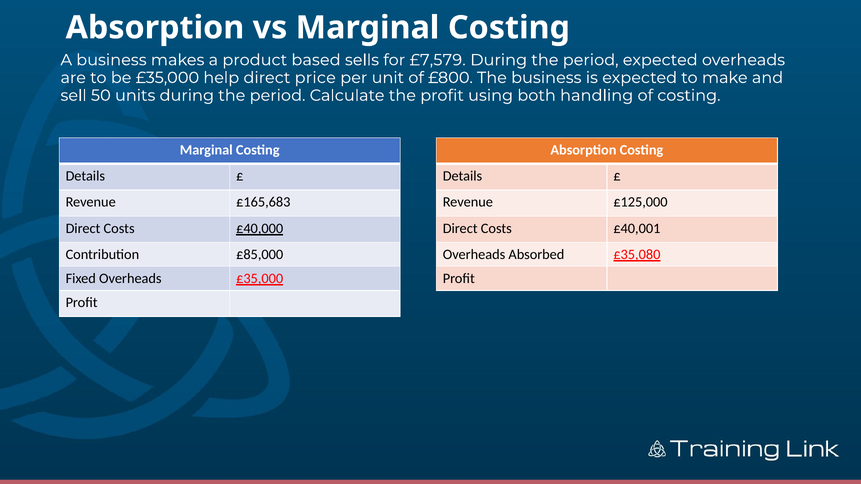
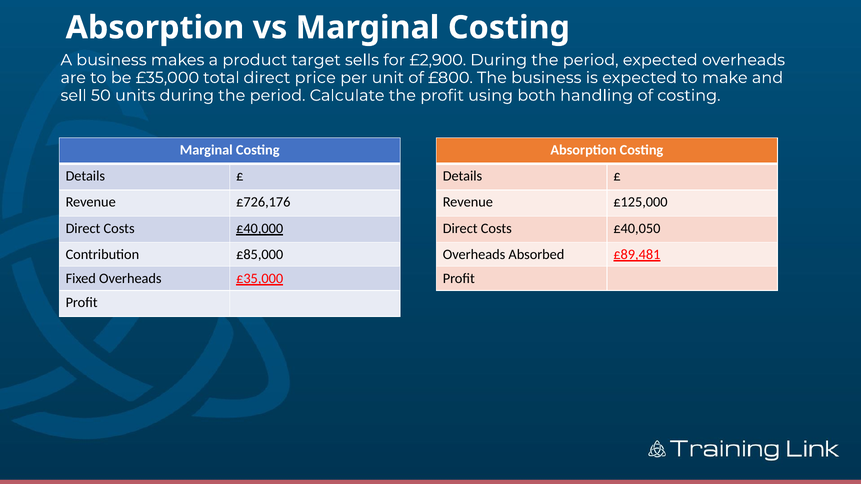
based: based -> target (316, 60)
£7,579: £7,579 -> £2,900 (438, 60)
help: help -> total (221, 78)
£165,683: £165,683 -> £726,176 (263, 202)
£40,001: £40,001 -> £40,050 (637, 228)
£35,080: £35,080 -> £89,481 (637, 255)
